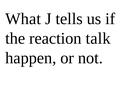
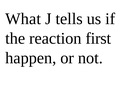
talk: talk -> first (98, 38)
